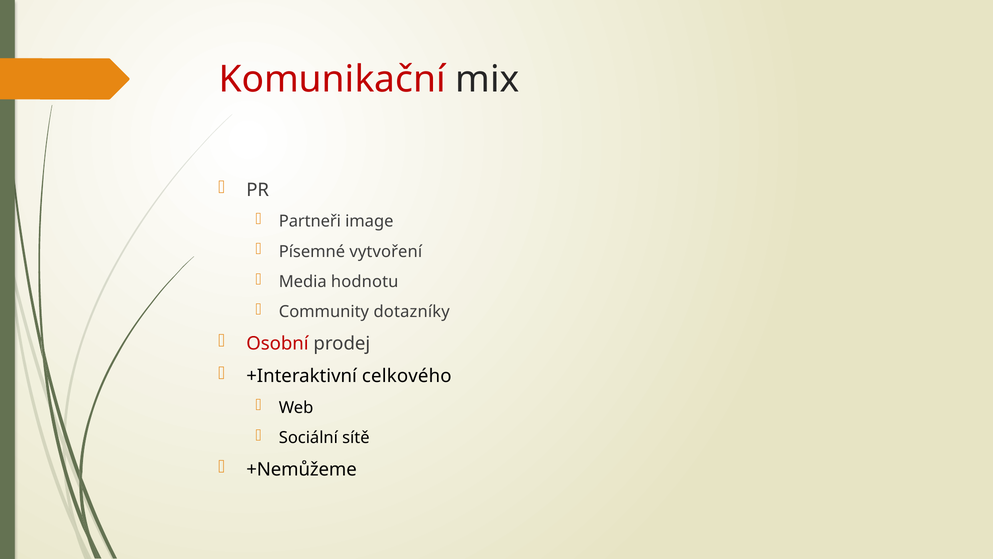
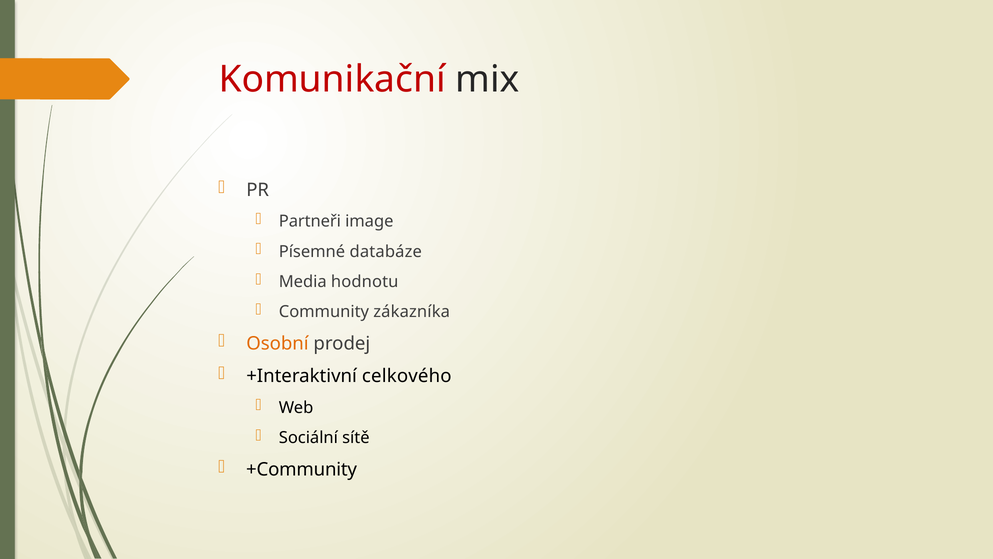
vytvoření: vytvoření -> databáze (386, 251)
dotazníky: dotazníky -> zákazníka (412, 312)
Osobní colour: red -> orange (277, 343)
+Nemůžeme: +Nemůžeme -> +Community (302, 469)
